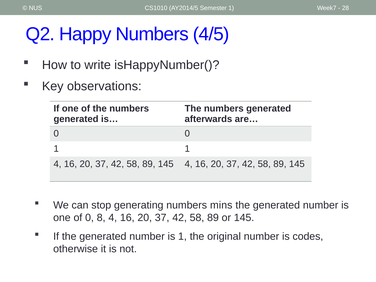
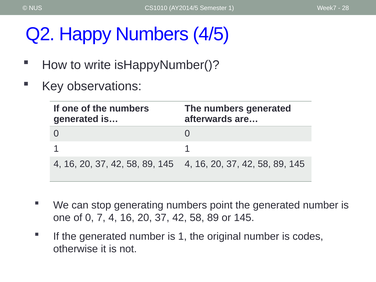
mins: mins -> point (221, 205)
8: 8 -> 7 (101, 218)
